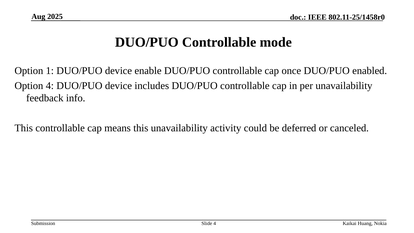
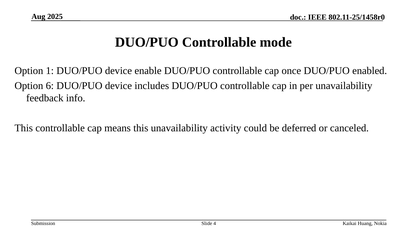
Option 4: 4 -> 6 (50, 86)
